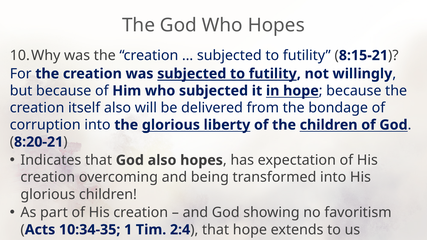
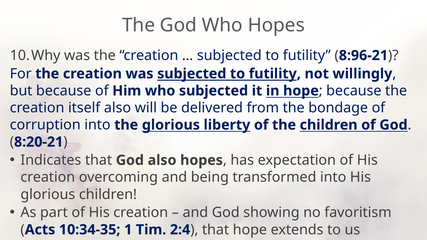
8:15-21: 8:15-21 -> 8:96-21 (363, 55)
